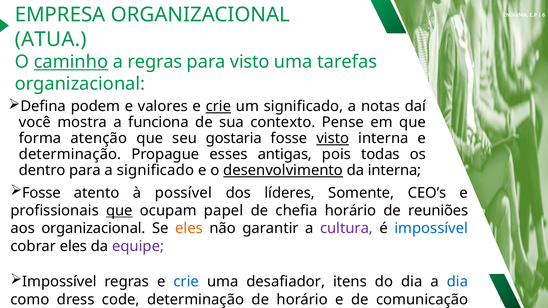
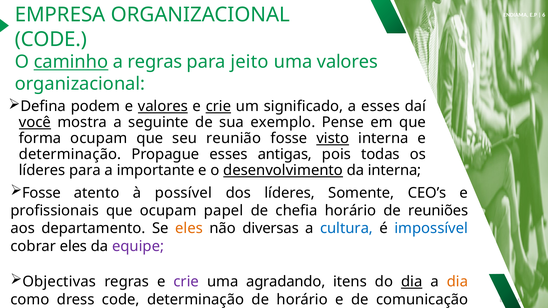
ATUA: ATUA -> CODE (51, 39)
para visto: visto -> jeito (250, 62)
uma tarefas: tarefas -> valores (347, 62)
valores underline: none -> present (163, 106)
a notas: notas -> esses (380, 106)
você underline: none -> present (35, 122)
funciona: funciona -> seguinte (158, 122)
contexto: contexto -> exemplo (283, 122)
forma atenção: atenção -> ocupam (99, 138)
gostaria: gostaria -> reunião (234, 138)
dentro: dentro -> líderes (42, 171)
a significado: significado -> importante (156, 171)
que underline: present -> none (119, 211)
aos organizacional: organizacional -> departamento (93, 229)
garantir: garantir -> diversas (271, 229)
cultura colour: purple -> blue (347, 229)
Impossível: Impossível -> Objectivas (59, 282)
crie colour: blue -> purple (186, 282)
desafiador: desafiador -> agradando (286, 282)
dia underline: none -> present (412, 282)
dia colour: blue -> orange (457, 282)
